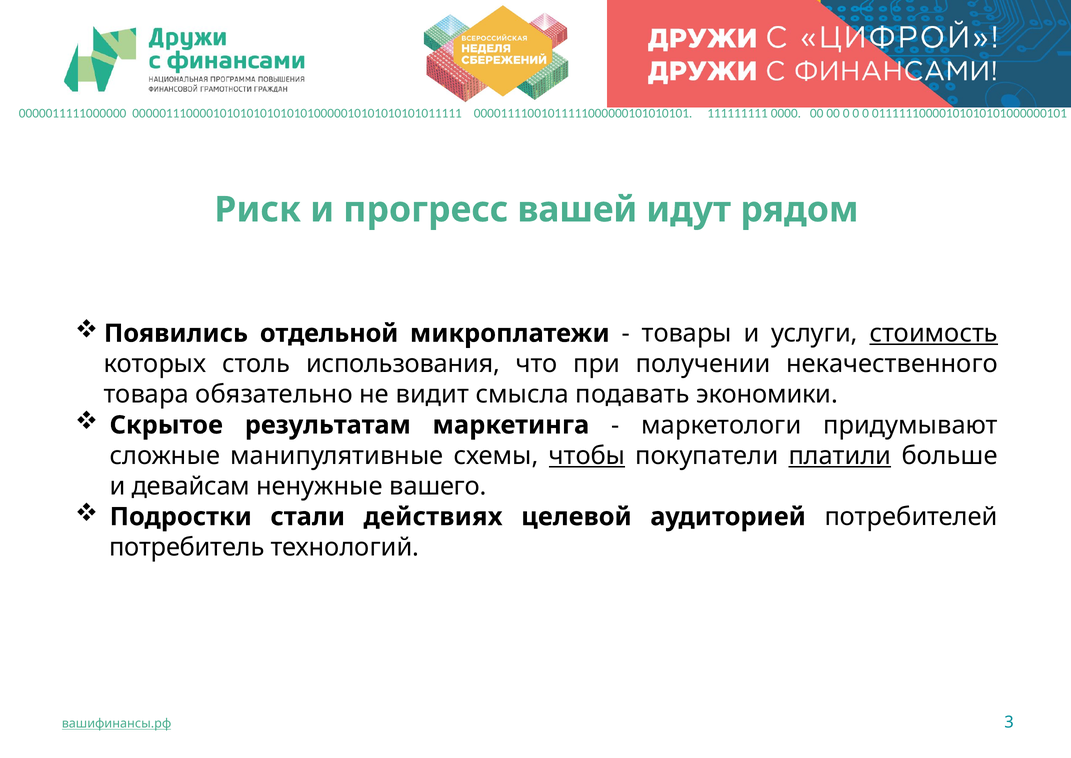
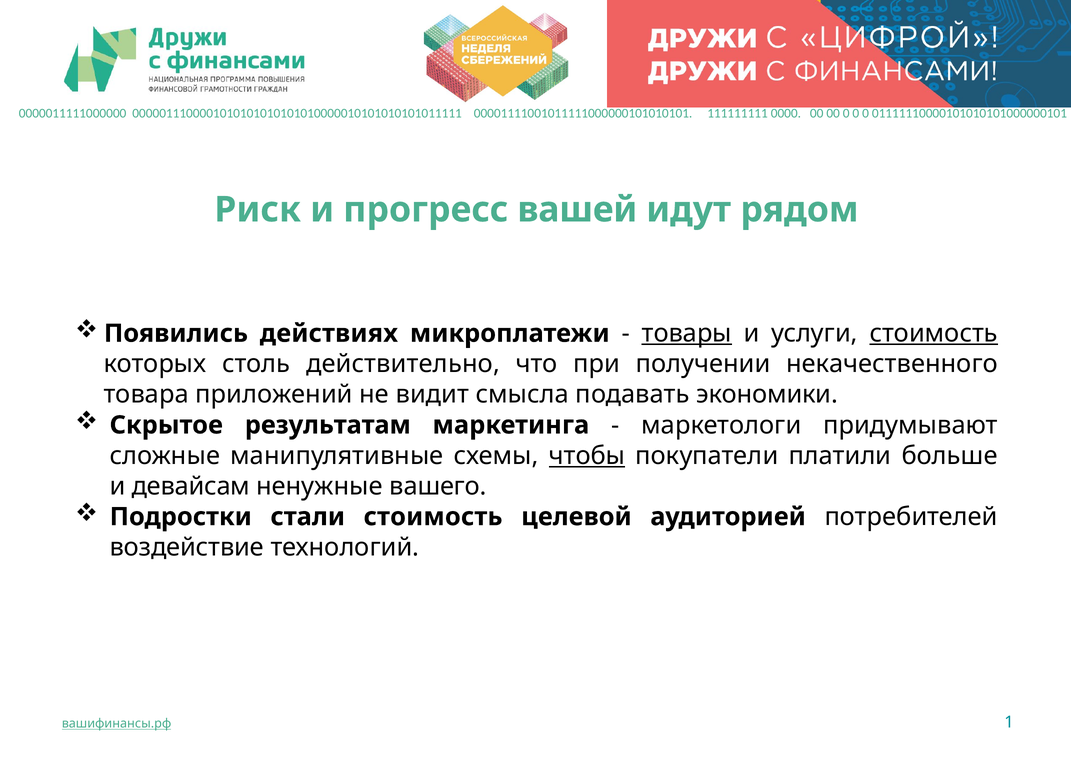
отдельной: отдельной -> действиях (329, 333)
товары underline: none -> present (687, 333)
использования: использования -> действительно (403, 364)
обязательно: обязательно -> приложений (274, 394)
платили underline: present -> none (840, 456)
стали действиях: действиях -> стоимость (433, 517)
потребитель: потребитель -> воздействие (187, 547)
3: 3 -> 1 (1009, 722)
